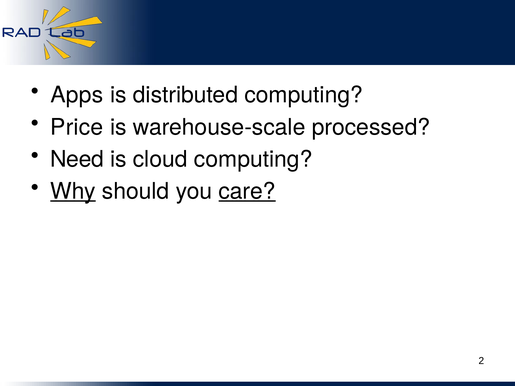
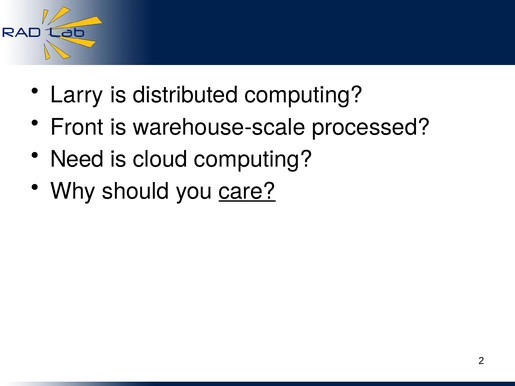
Apps: Apps -> Larry (77, 95)
Price: Price -> Front (77, 127)
Why underline: present -> none (73, 191)
